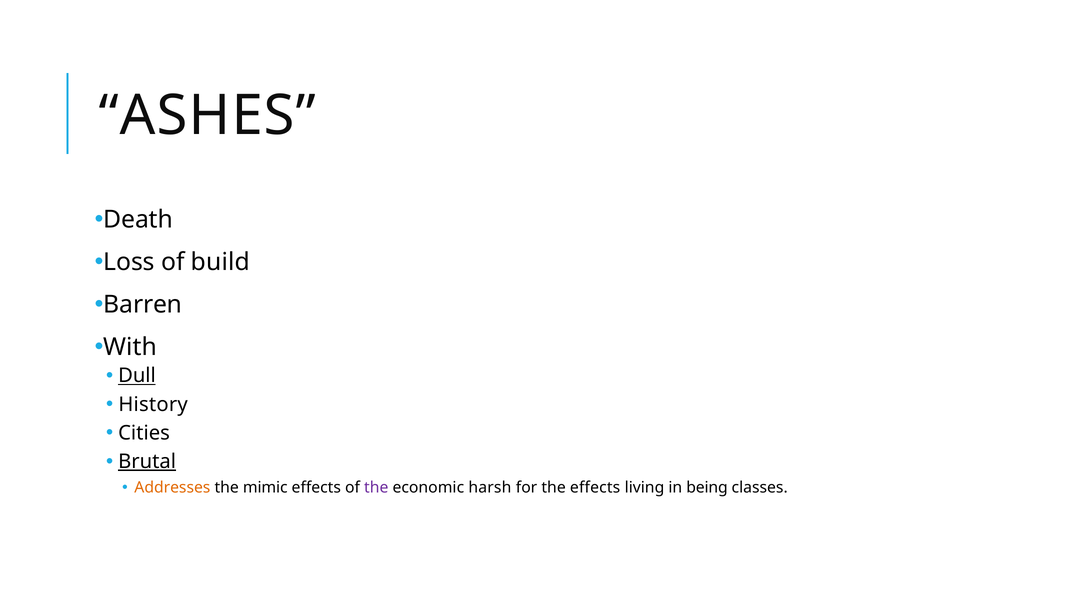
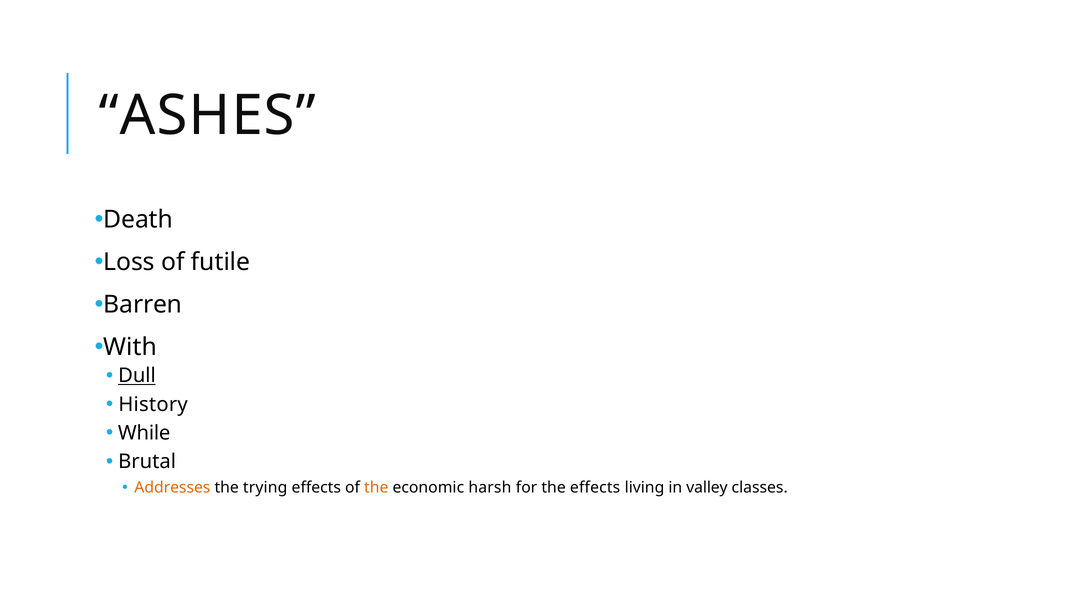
build: build -> futile (221, 262)
Cities: Cities -> While (144, 433)
Brutal underline: present -> none (147, 462)
mimic: mimic -> trying (265, 488)
the colour: purple -> orange (376, 488)
being: being -> valley (707, 488)
